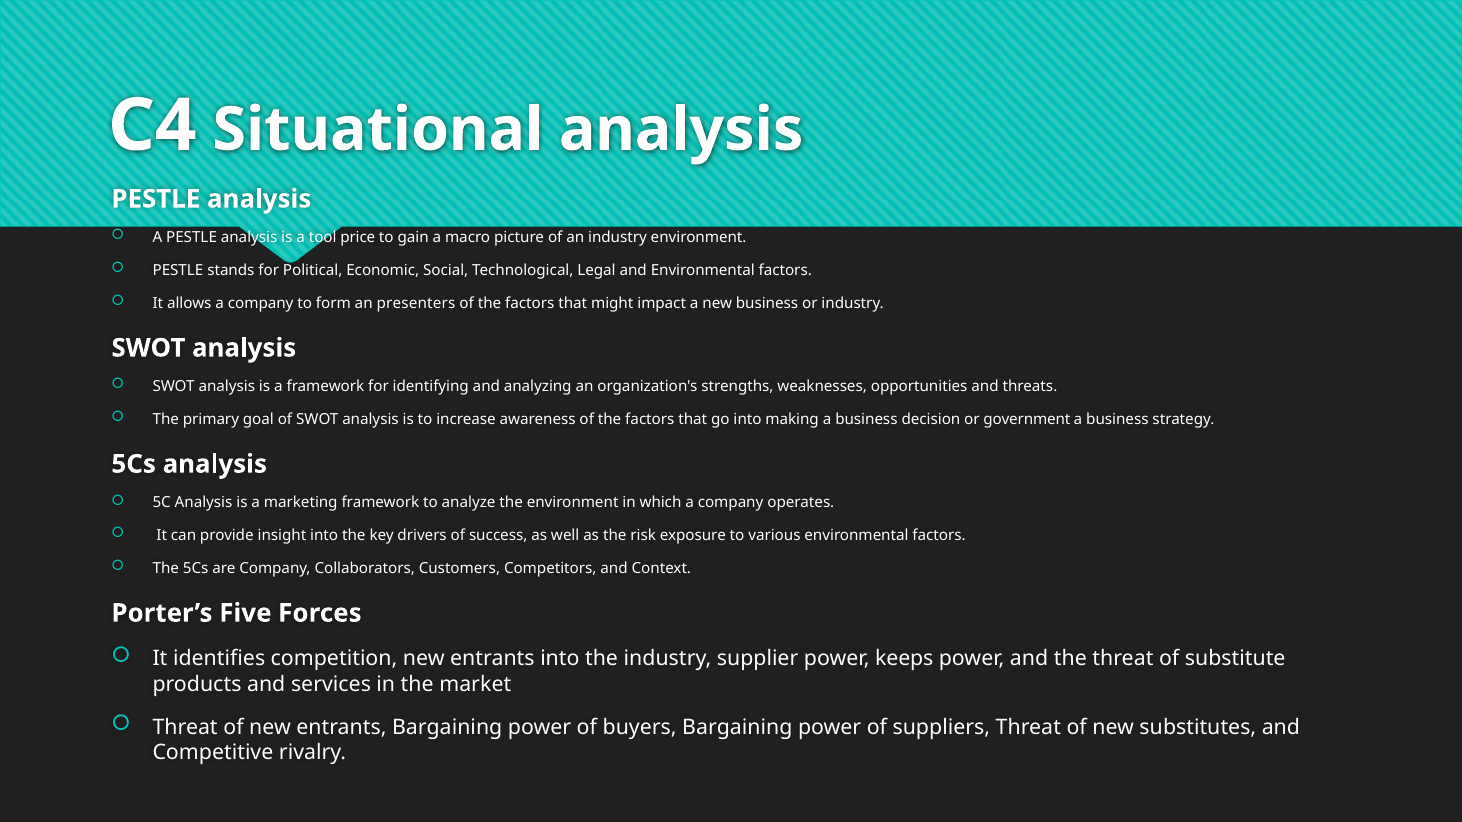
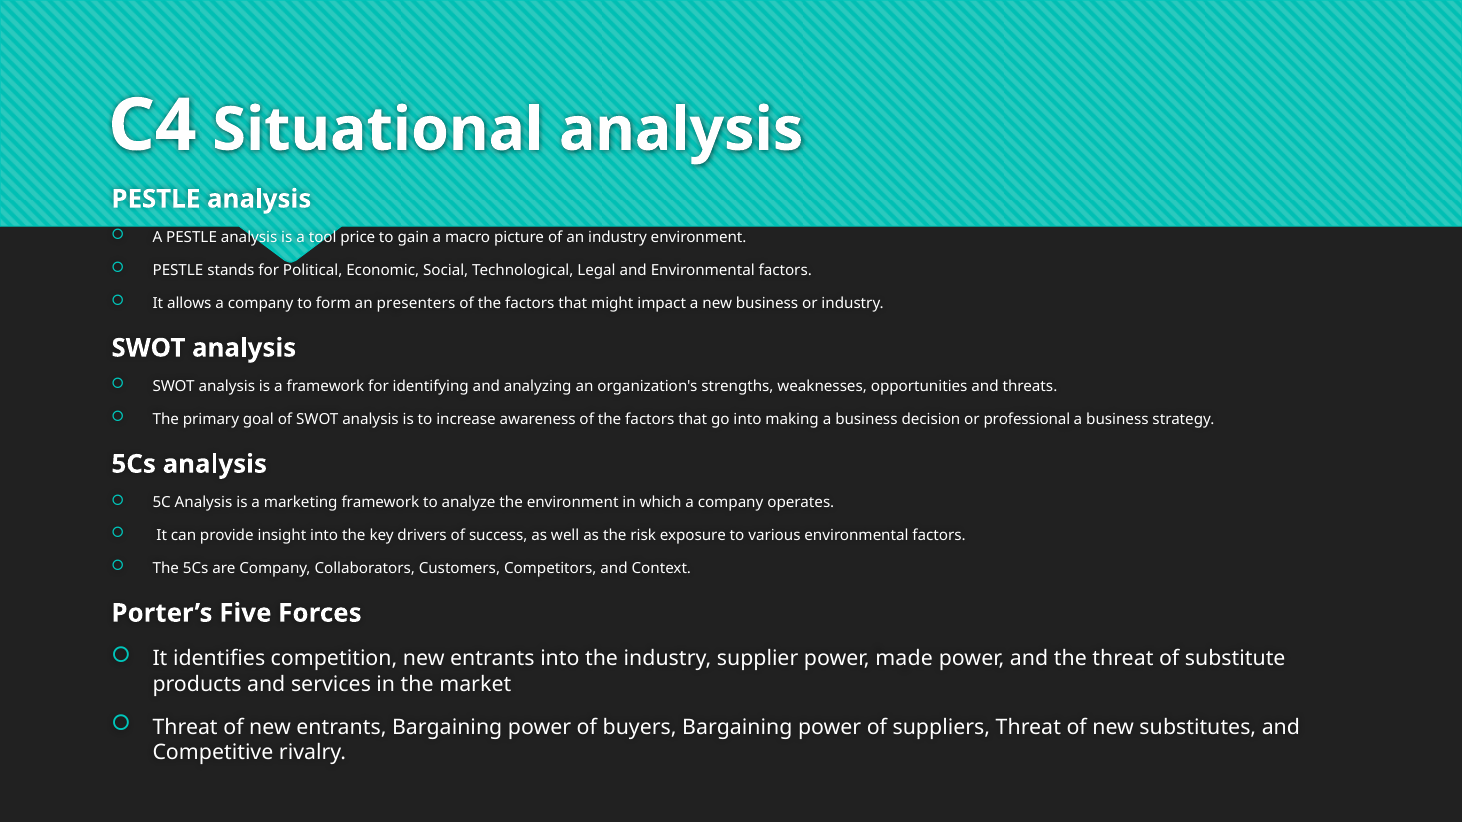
government: government -> professional (1027, 420)
keeps: keeps -> made (904, 659)
